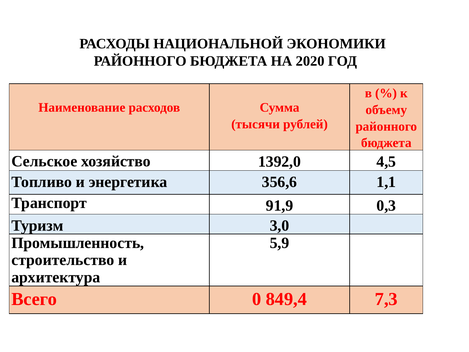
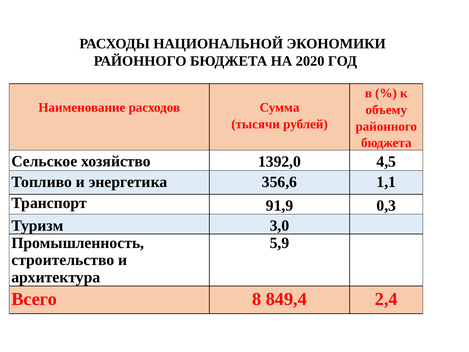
0: 0 -> 8 (257, 299)
7,3: 7,3 -> 2,4 (386, 299)
